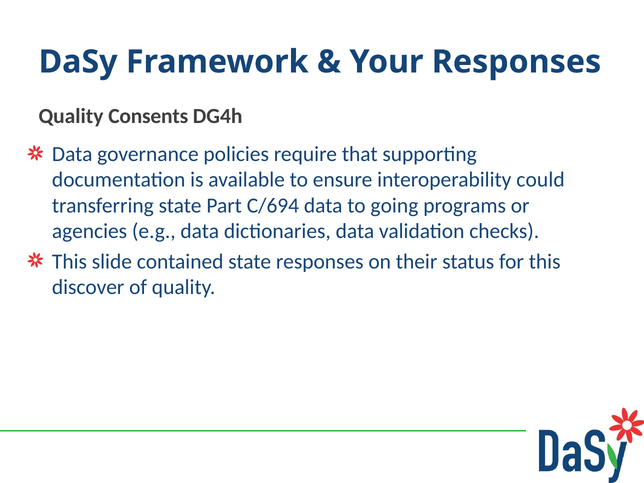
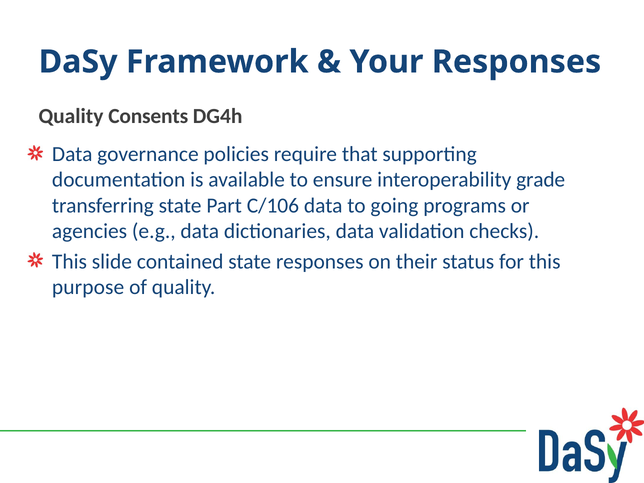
could: could -> grade (541, 180)
C/694: C/694 -> C/106 (273, 206)
discover: discover -> purpose (88, 287)
